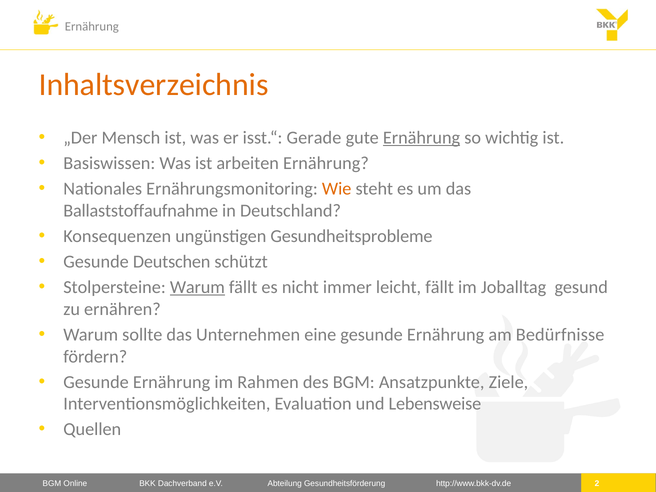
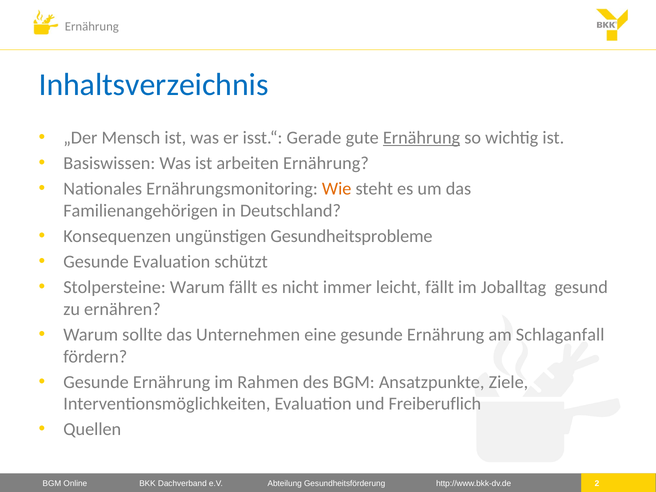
Inhaltsverzeichnis colour: orange -> blue (154, 85)
Ballaststoffaufnahme: Ballaststoffaufnahme -> Familienangehörigen (141, 211)
Gesunde Deutschen: Deutschen -> Evaluation (172, 262)
Warum underline: present -> none (197, 287)
Bedürfnisse: Bedürfnisse -> Schlaganfall (560, 335)
Lebensweise: Lebensweise -> Freiberuflich (435, 404)
